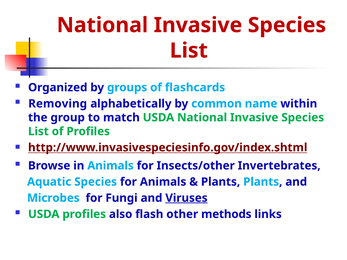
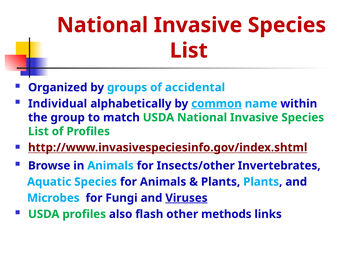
flashcards: flashcards -> accidental (195, 88)
Removing: Removing -> Individual (58, 104)
common underline: none -> present (217, 104)
